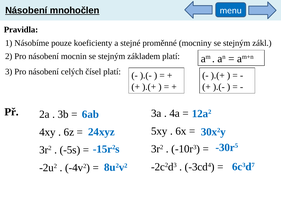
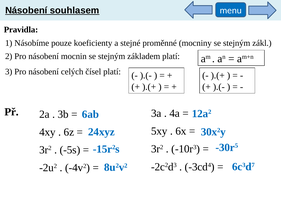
mnohočlen: mnohočlen -> souhlasem (75, 10)
